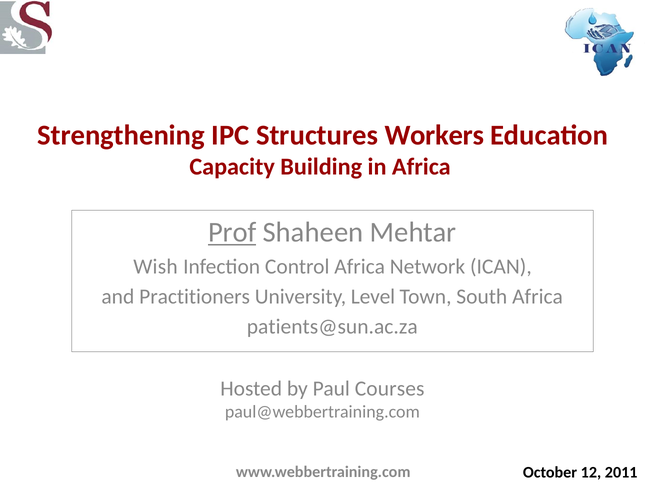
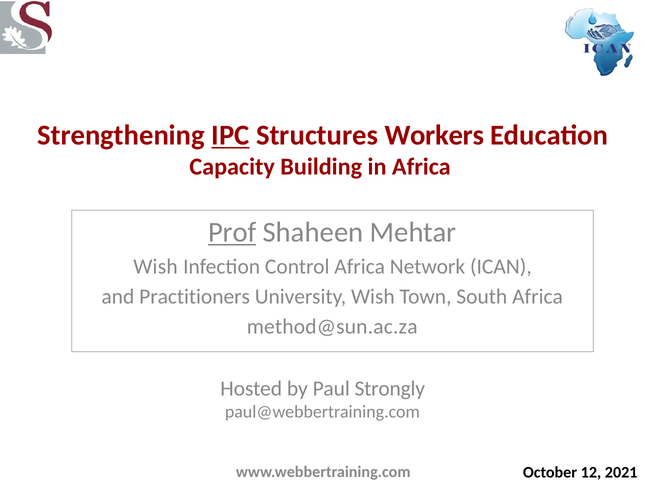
IPC underline: none -> present (230, 135)
University Level: Level -> Wish (373, 296)
patients@sun.ac.za: patients@sun.ac.za -> method@sun.ac.za (332, 326)
Courses: Courses -> Strongly (390, 388)
2011: 2011 -> 2021 (621, 472)
